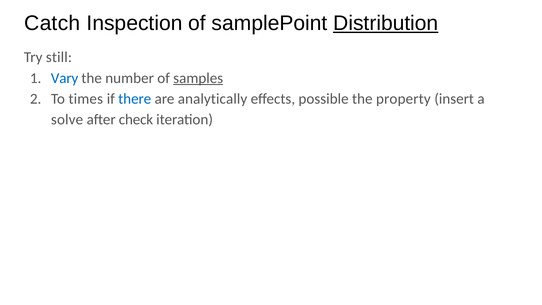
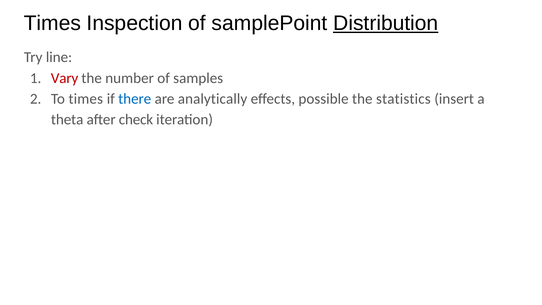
Catch: Catch -> Times (52, 23)
still: still -> line (59, 57)
Vary colour: blue -> red (65, 78)
samples underline: present -> none (198, 78)
property: property -> statistics (403, 99)
solve: solve -> theta (67, 120)
